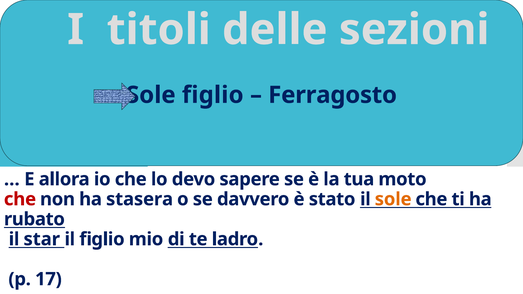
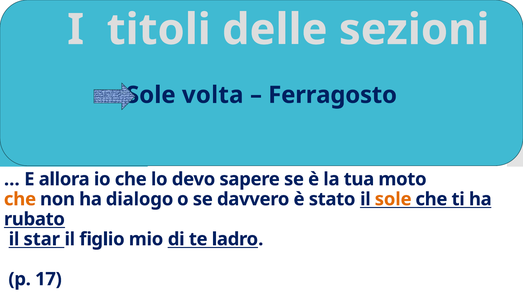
figlio: figlio -> volta (213, 95)
che colour: red -> orange (20, 199)
stasera: stasera -> dialogo (140, 199)
